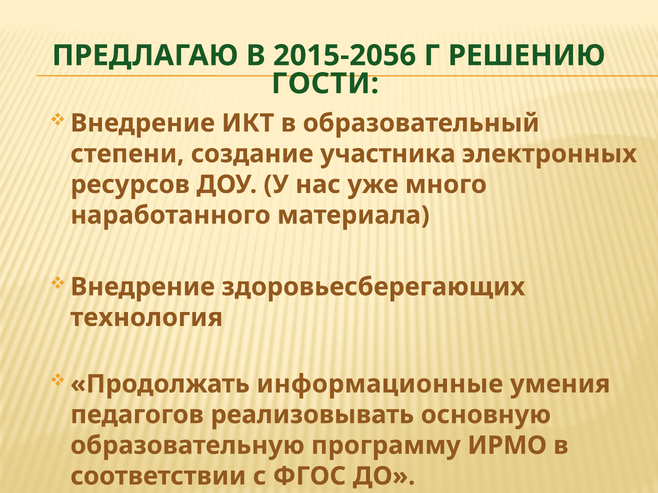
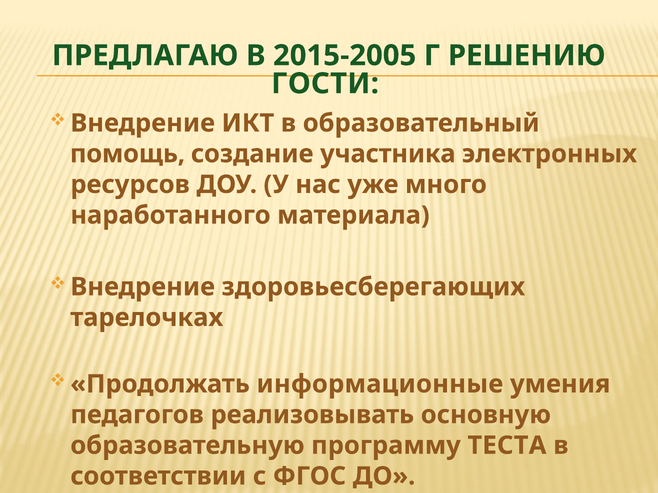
2015-2056: 2015-2056 -> 2015-2005 (345, 56)
степени: степени -> помощь (127, 154)
технология: технология -> тарелочках (147, 318)
ИРМО: ИРМО -> ТЕСТА (507, 446)
